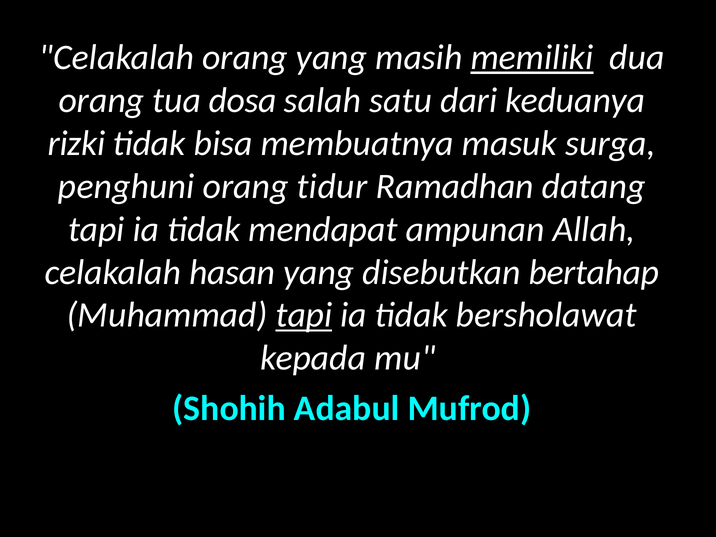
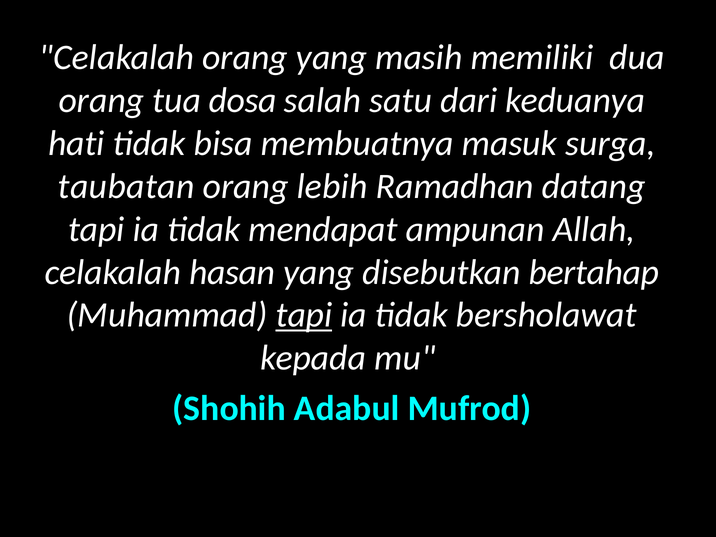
memiliki underline: present -> none (532, 57)
rizki: rizki -> hati (76, 143)
penghuni: penghuni -> taubatan (126, 186)
tidur: tidur -> lebih (332, 186)
